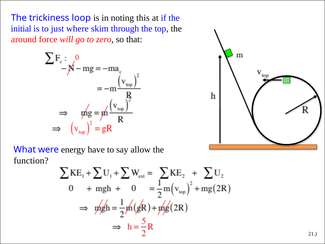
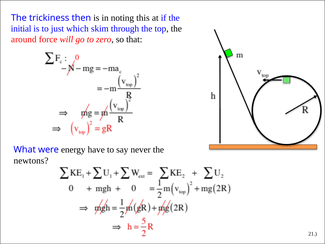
loop: loop -> then (81, 18)
where: where -> which (77, 29)
allow: allow -> never (141, 150)
function: function -> newtons (31, 160)
